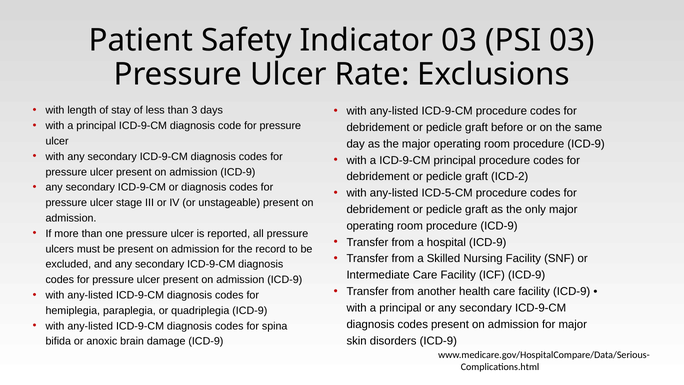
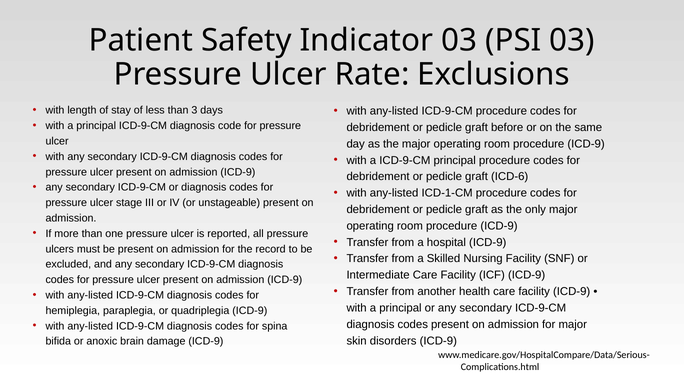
ICD-2: ICD-2 -> ICD-6 (510, 177)
ICD-5-CM: ICD-5-CM -> ICD-1-CM (447, 193)
